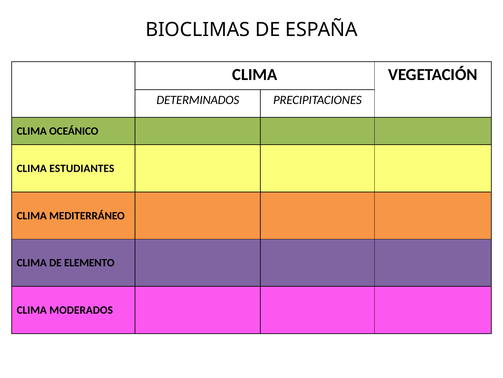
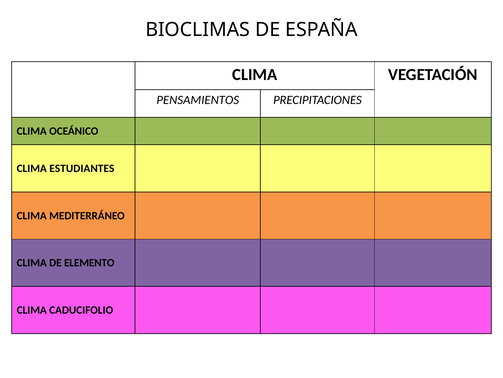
DETERMINADOS: DETERMINADOS -> PENSAMIENTOS (198, 100)
MODERADOS: MODERADOS -> CADUCIFOLIO (81, 310)
